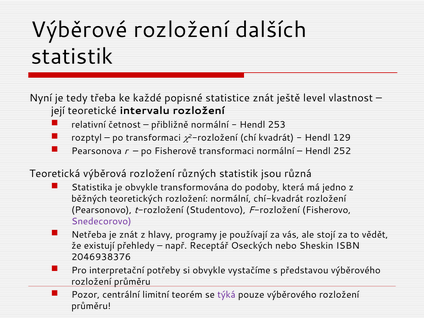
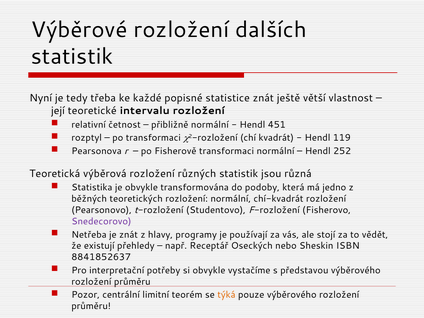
level: level -> větší (314, 98)
253: 253 -> 451 (277, 125)
129: 129 -> 119 (342, 138)
2046938376: 2046938376 -> 8841852637 (101, 257)
týká colour: purple -> orange (226, 295)
